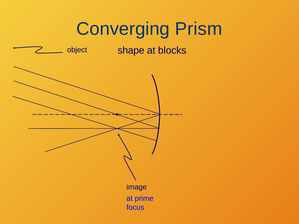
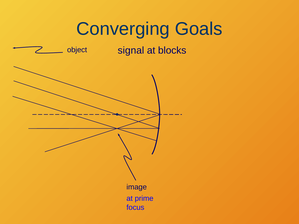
Prism: Prism -> Goals (199, 29)
shape: shape -> signal (131, 50)
